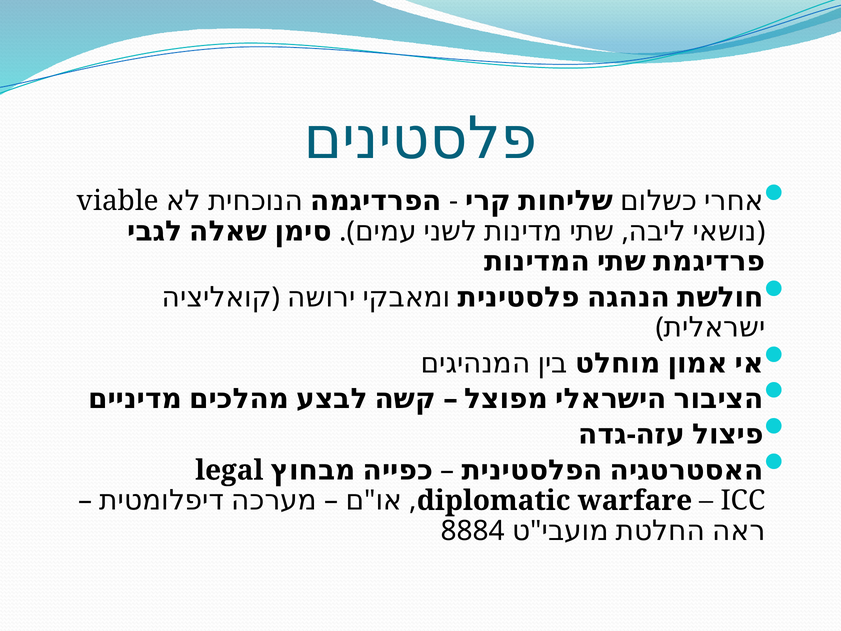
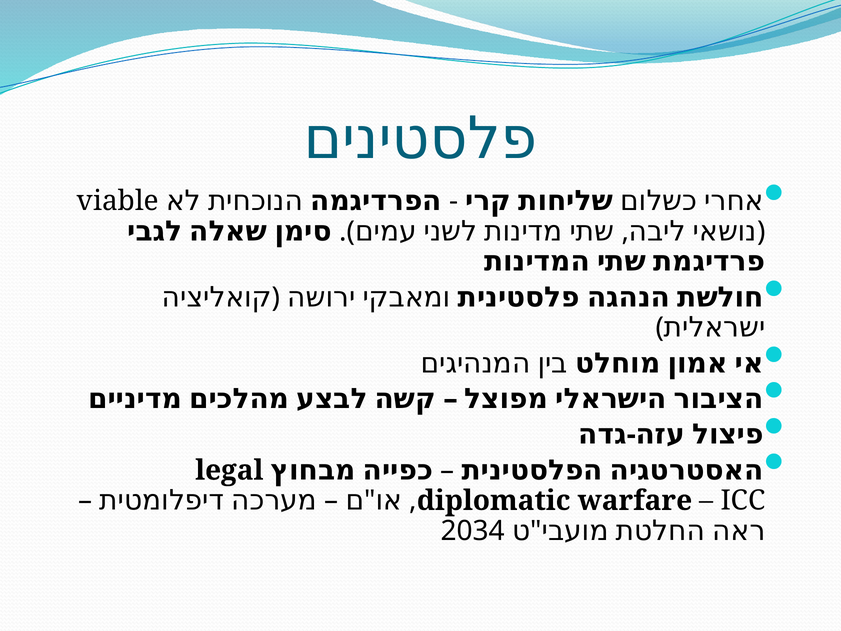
8884: 8884 -> 2034 (473, 531)
